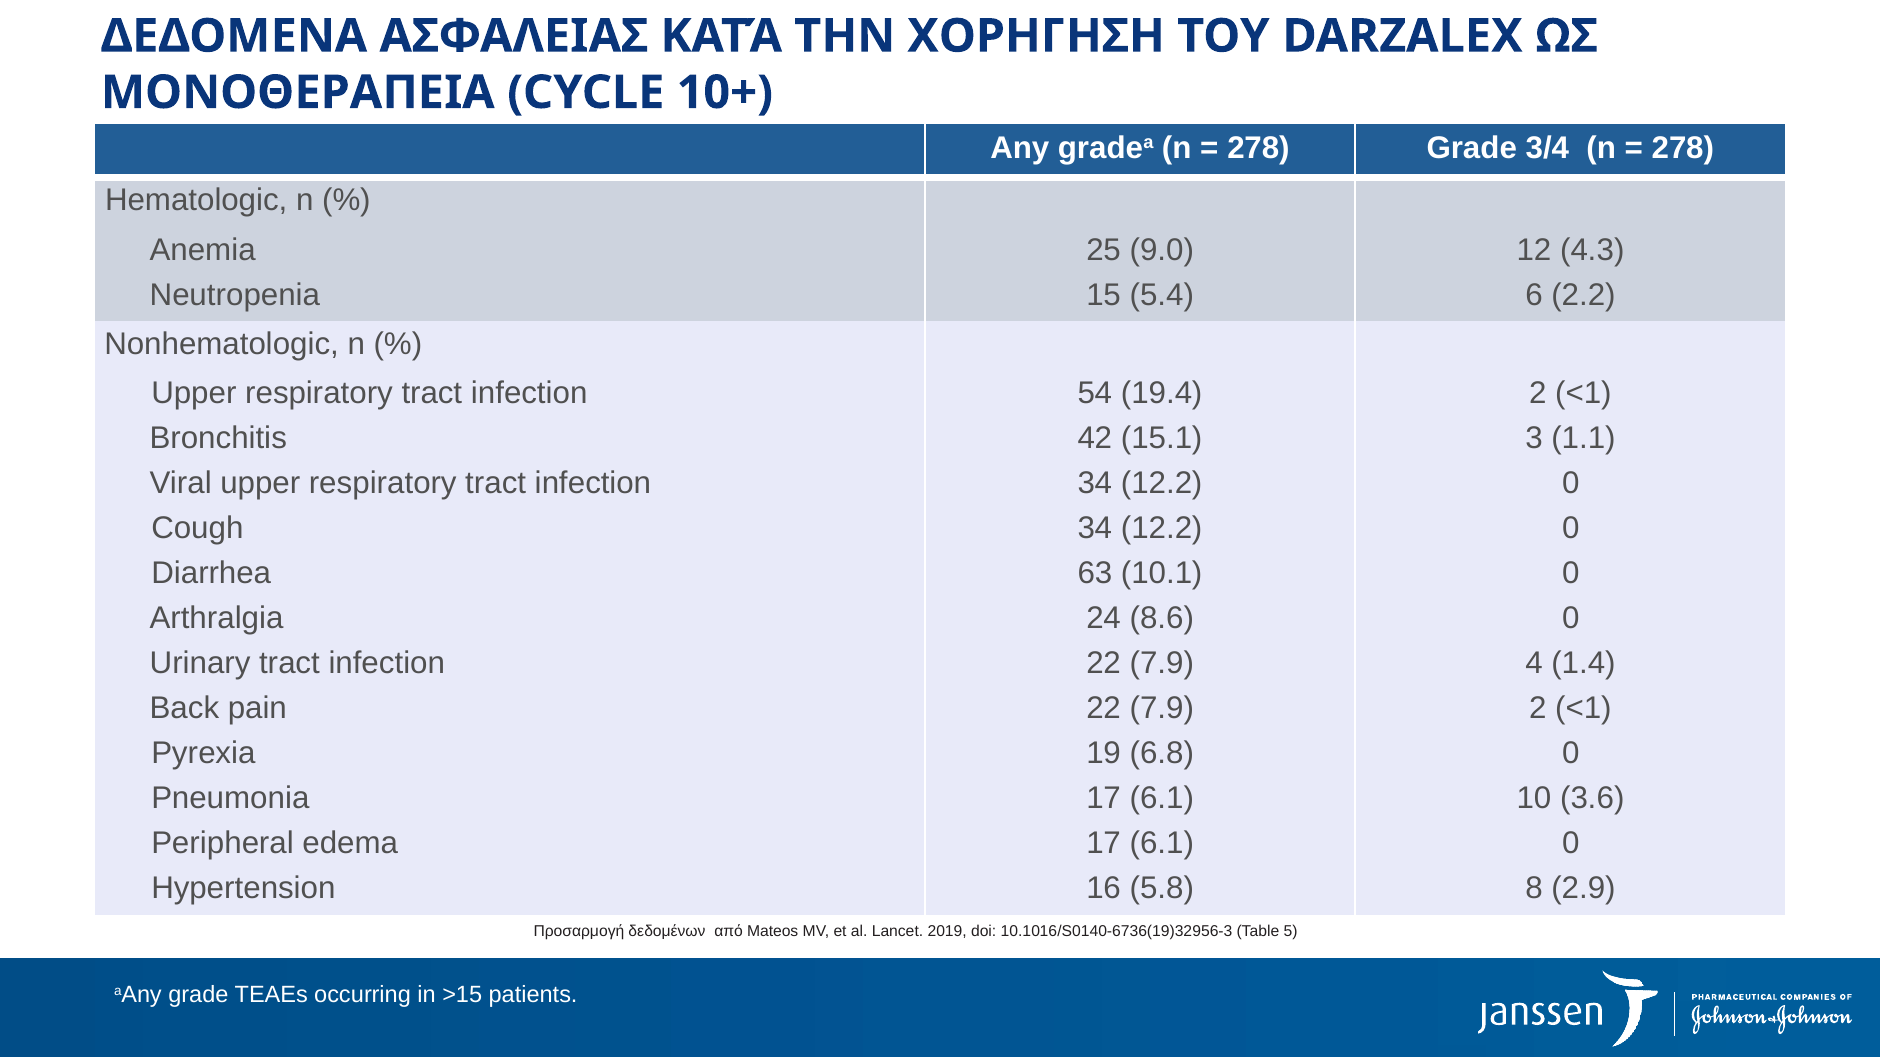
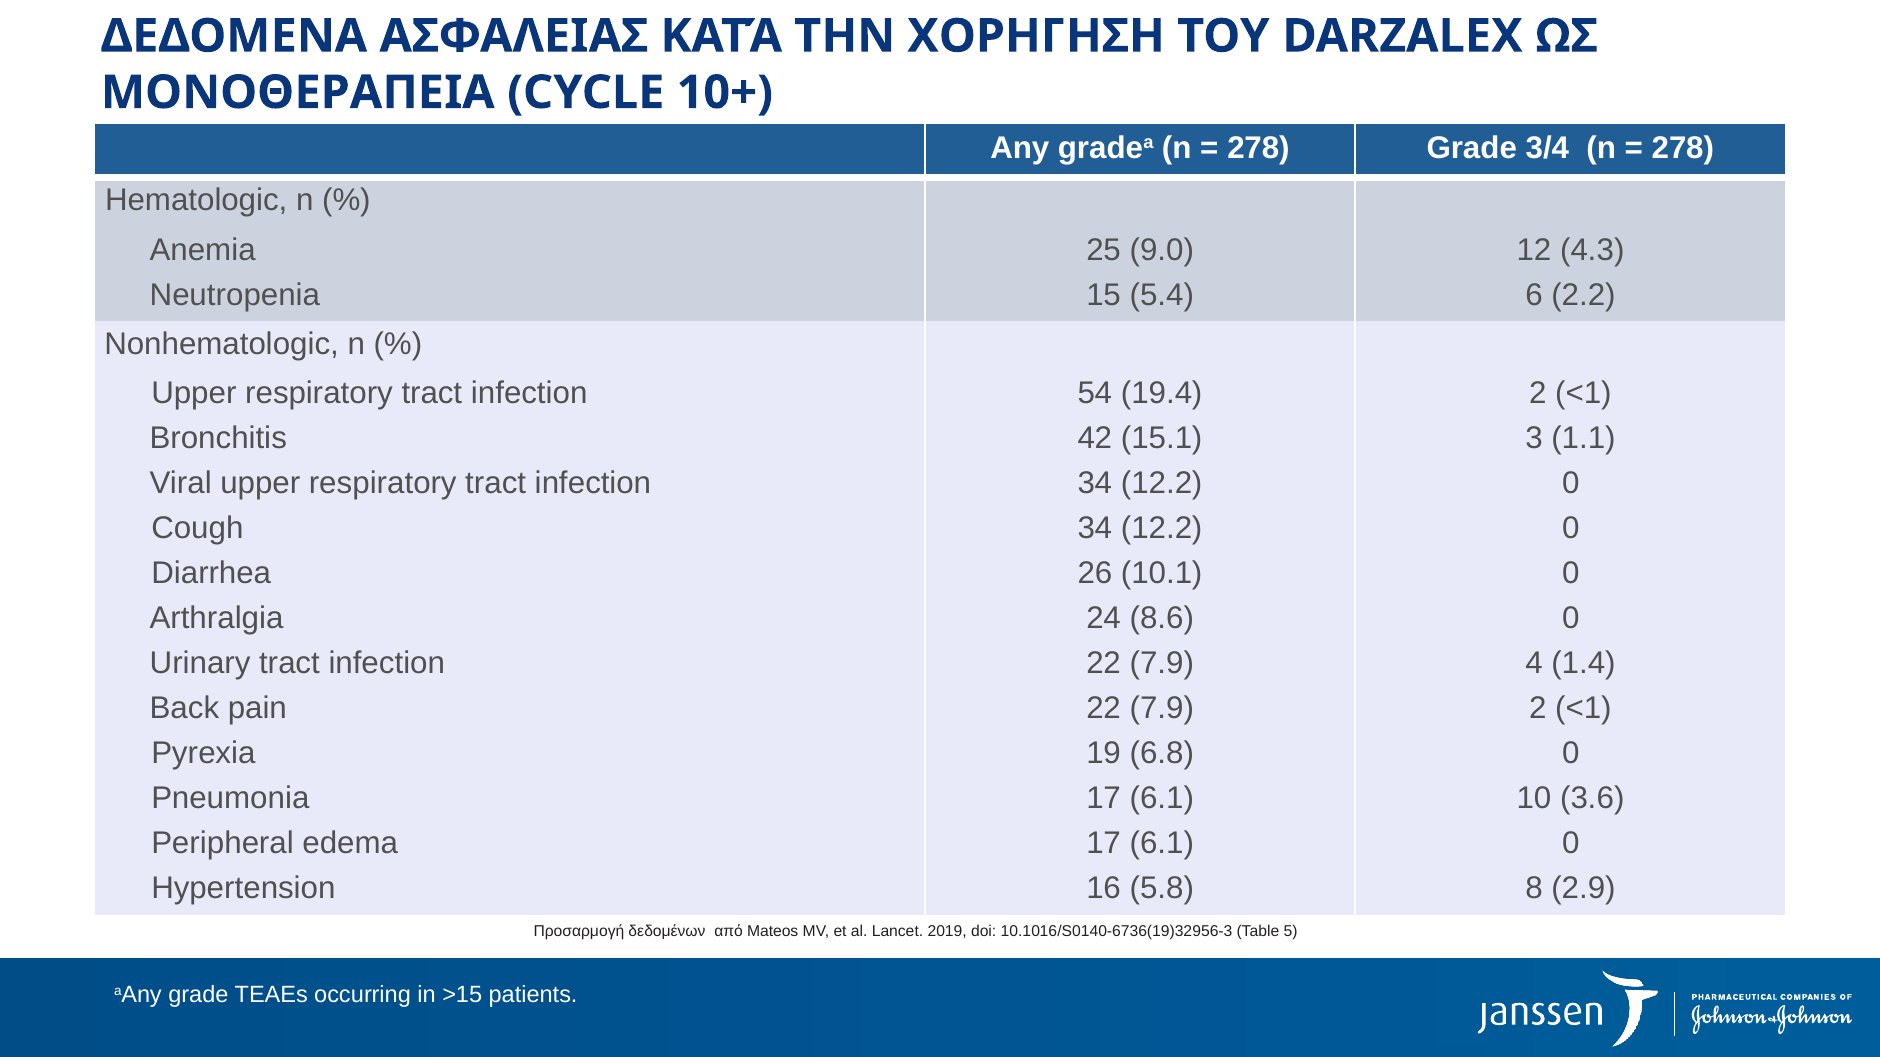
63: 63 -> 26 (1095, 574)
